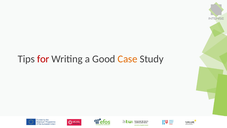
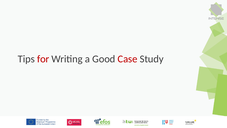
Case colour: orange -> red (128, 59)
